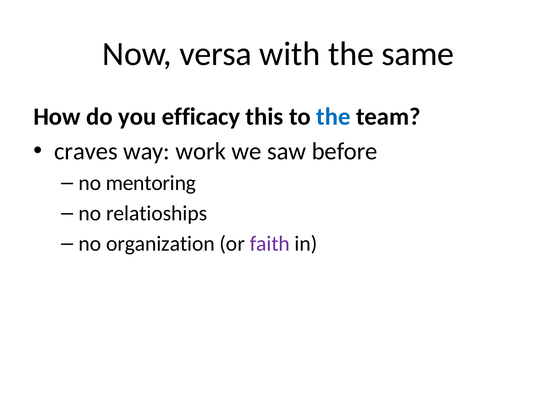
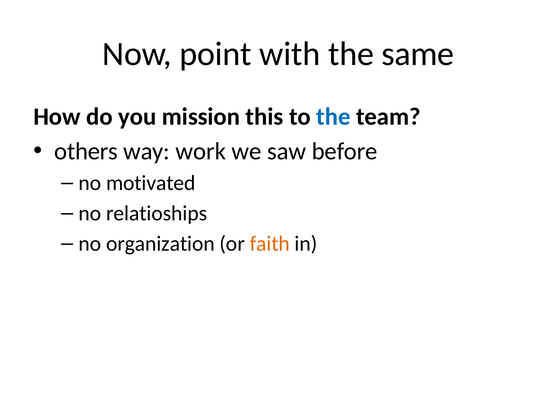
versa: versa -> point (216, 54)
efficacy: efficacy -> mission (201, 117)
craves: craves -> others (86, 151)
mentoring: mentoring -> motivated (151, 183)
faith colour: purple -> orange (270, 244)
